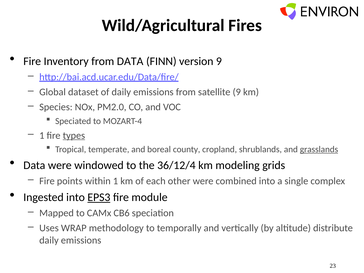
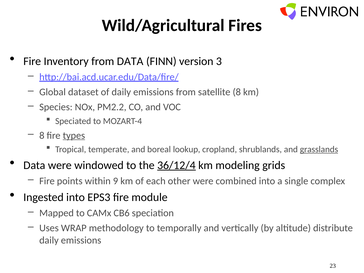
version 9: 9 -> 3 (219, 61)
satellite 9: 9 -> 8 (237, 92)
PM2.0: PM2.0 -> PM2.2 (112, 107)
1: 1 -> 8 (42, 135)
county: county -> lookup (187, 149)
36/12/4 underline: none -> present (176, 165)
within 1: 1 -> 9 (116, 181)
EPS3 underline: present -> none (99, 197)
